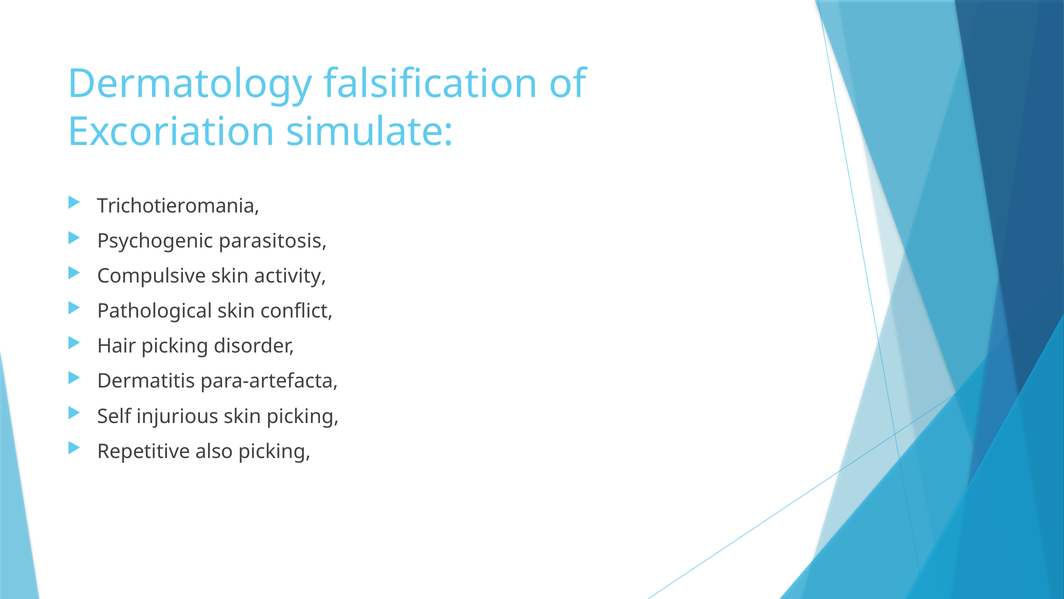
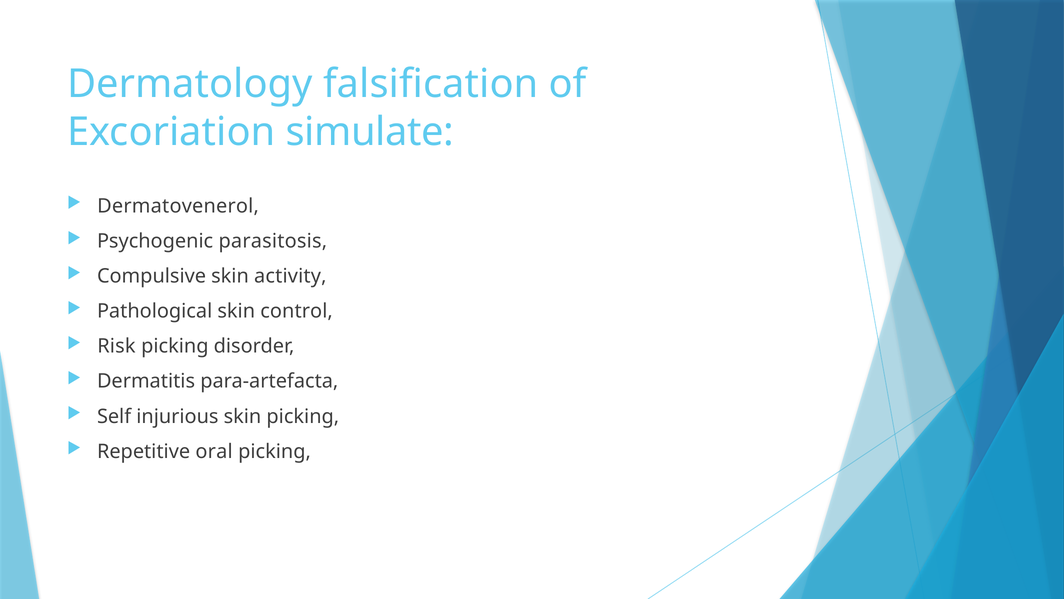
Trichotieromania: Trichotieromania -> Dermatovenerol (178, 206)
conflict: conflict -> control (297, 311)
Hair: Hair -> Risk (116, 346)
also: also -> oral (214, 451)
